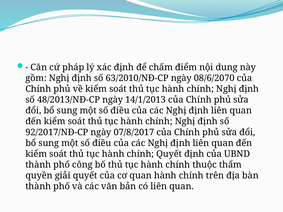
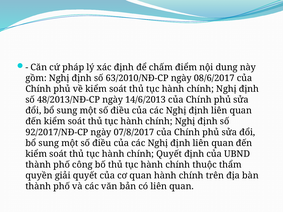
08/6/2070: 08/6/2070 -> 08/6/2017 (214, 78)
14/1/2013: 14/1/2013 -> 14/6/2013 (146, 100)
